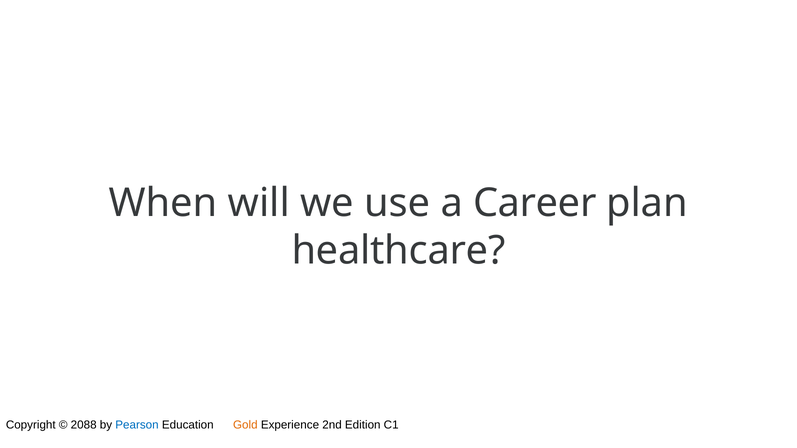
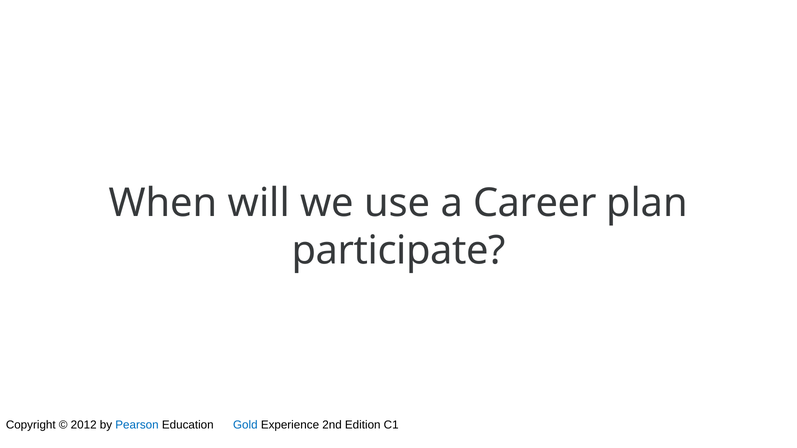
healthcare: healthcare -> participate (399, 251)
2088: 2088 -> 2012 (84, 425)
Gold colour: orange -> blue (245, 425)
